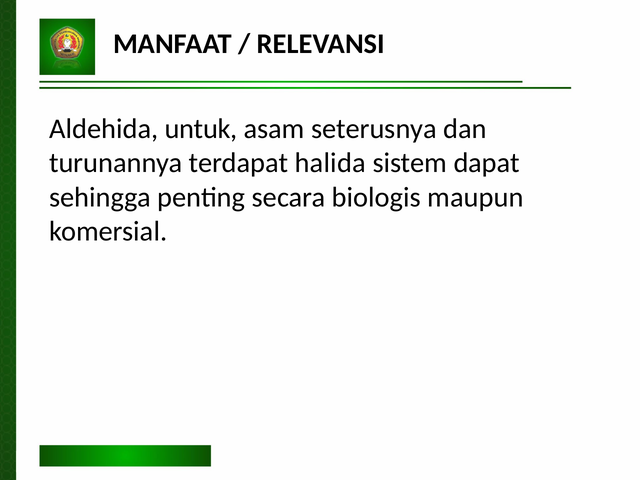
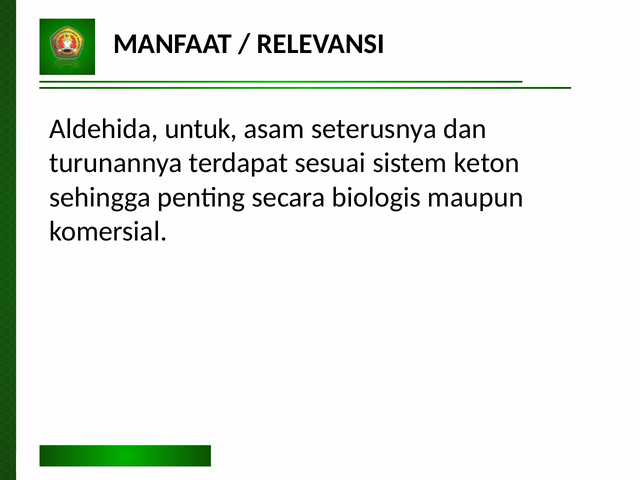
halida: halida -> sesuai (330, 163)
dapat: dapat -> keton (487, 163)
